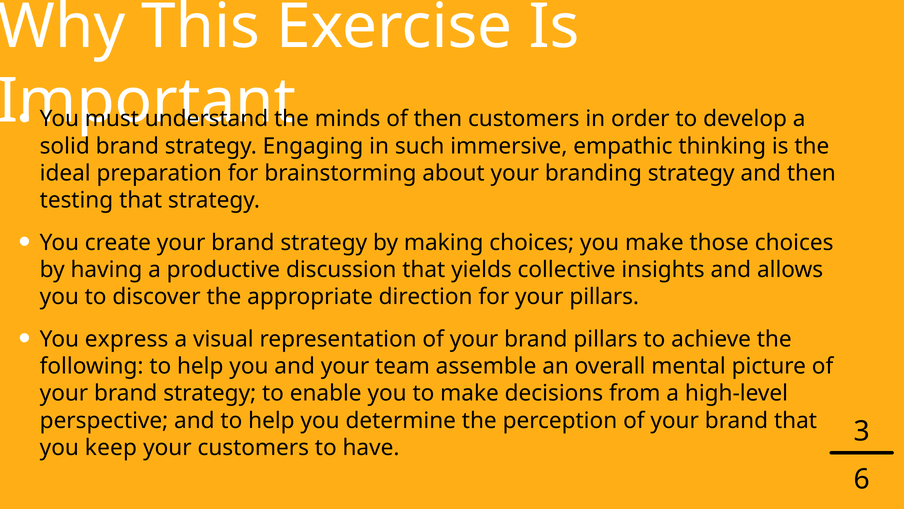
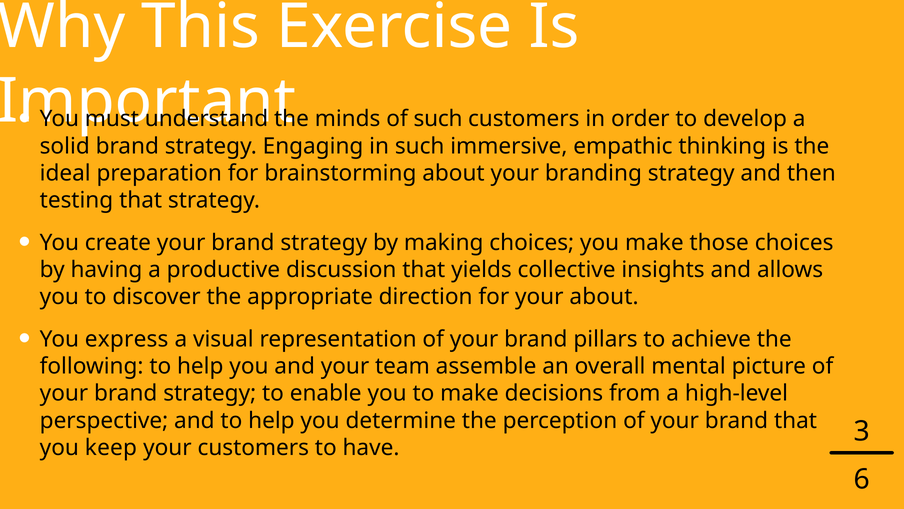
of then: then -> such (438, 119)
your pillars: pillars -> about (604, 297)
